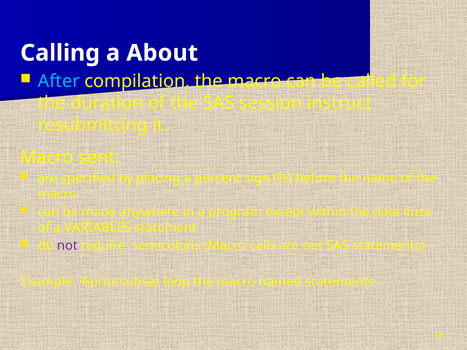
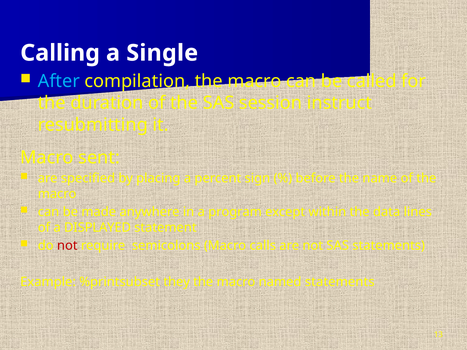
About: About -> Single (162, 53)
VARIABLES: VARIABLES -> DISPLAYED (98, 228)
not colour: purple -> red (67, 246)
loop: loop -> they (177, 282)
